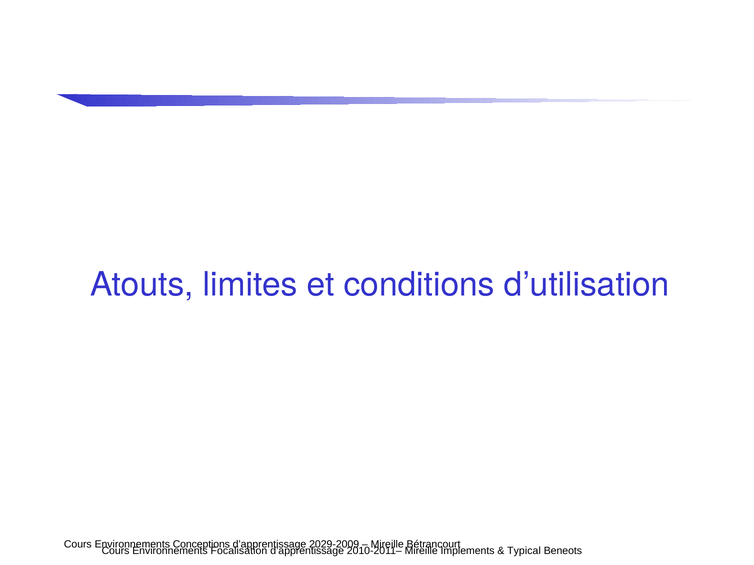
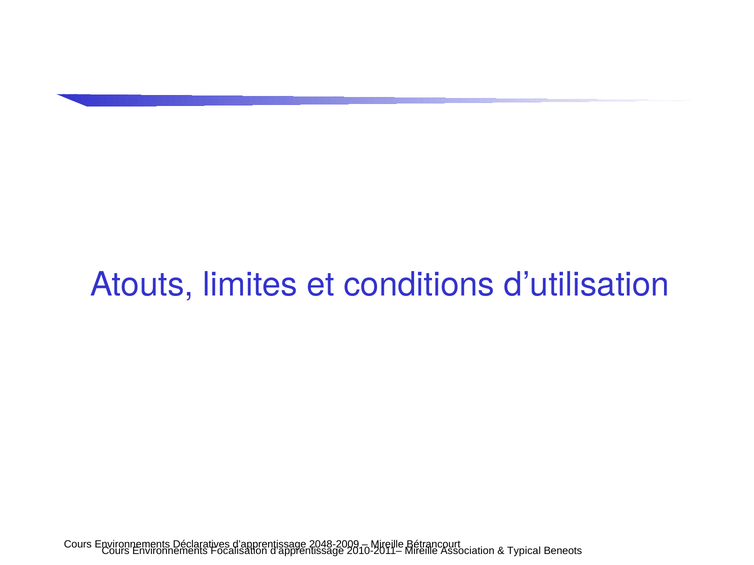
Conceptions: Conceptions -> Déclaratives (201, 545)
2029-2009: 2029-2009 -> 2048-2009 (334, 545)
Implements: Implements -> Association (468, 551)
